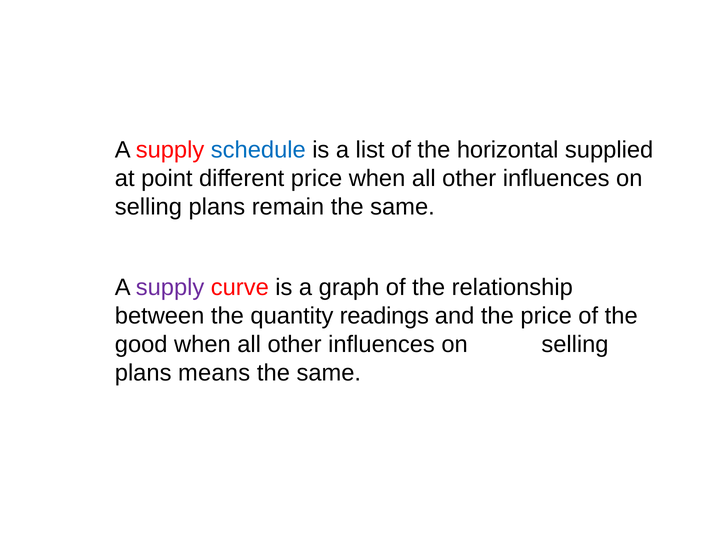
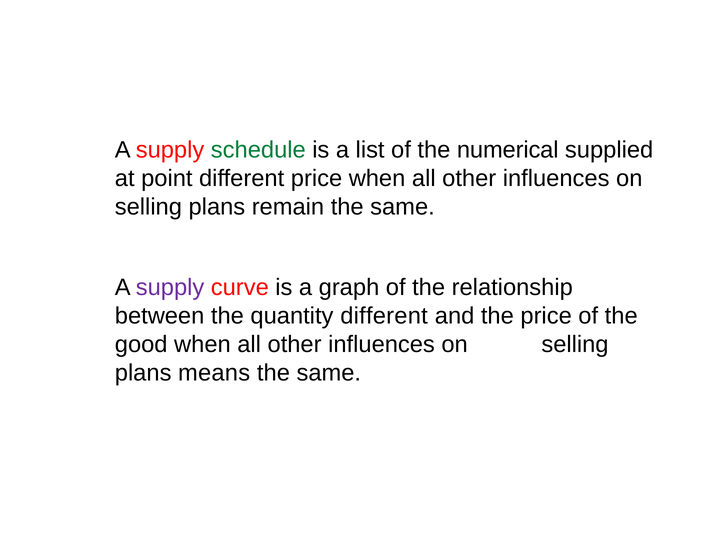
schedule colour: blue -> green (258, 150)
horizontal: horizontal -> numerical (508, 150)
quantity readings: readings -> different (384, 316)
